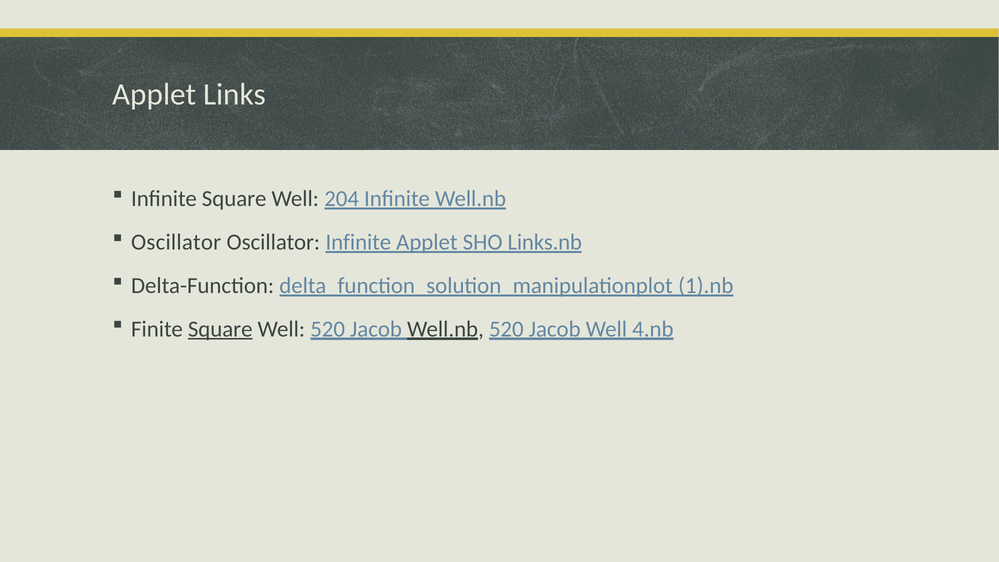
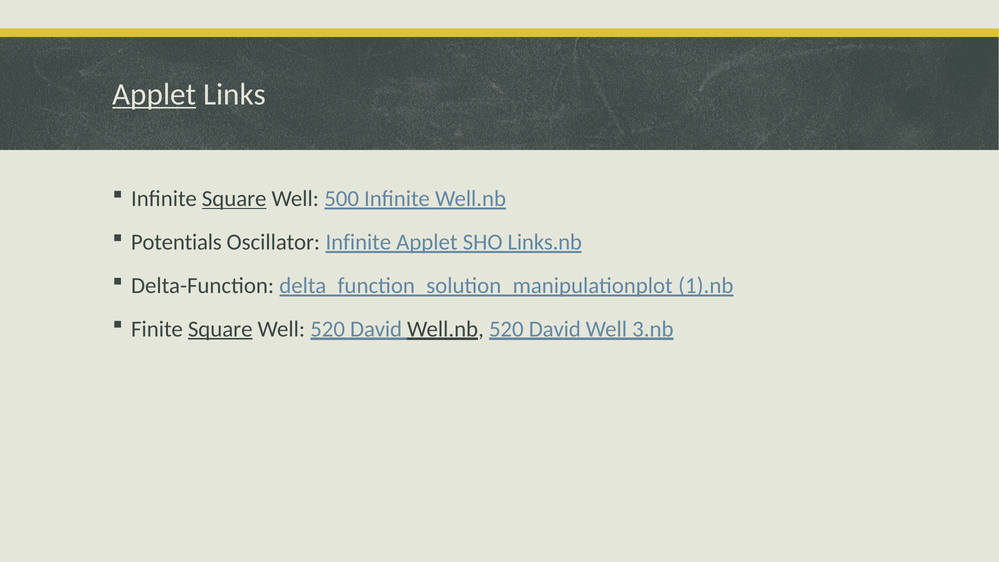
Applet underline: none -> present (154, 94)
Square underline: none -> present (234, 199)
204: 204 -> 500 (342, 199)
Oscillator: Oscillator -> Potentials (176, 242)
Well 520 Jacob: Jacob -> David (376, 329)
Well.nb 520 Jacob: Jacob -> David (555, 329)
4.nb: 4.nb -> 3.nb (653, 329)
